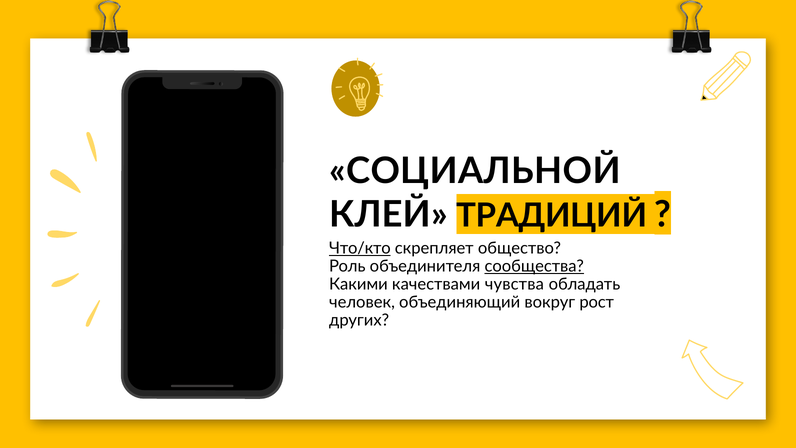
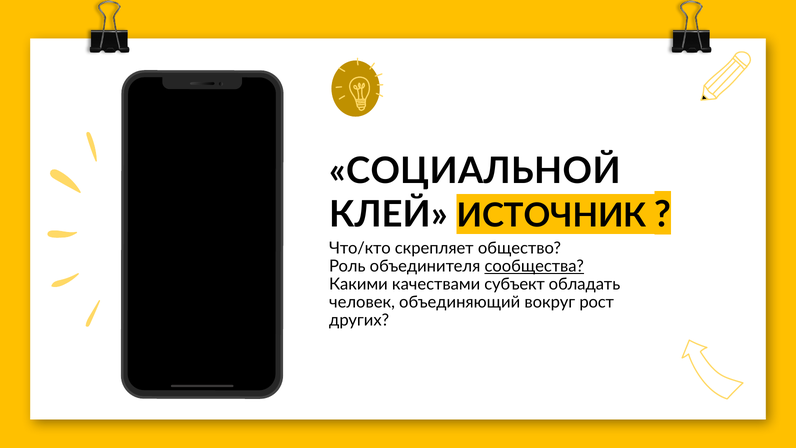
ТРАДИЦИЙ: ТРАДИЦИЙ -> ИСТОЧНИК (552, 216)
Что/кто underline: present -> none (360, 248)
чувства: чувства -> субъект (515, 284)
